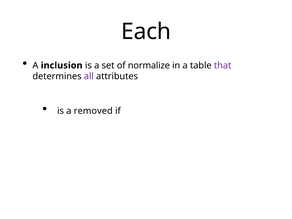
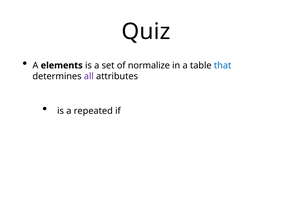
Each: Each -> Quiz (146, 32)
inclusion: inclusion -> elements (62, 65)
that colour: purple -> blue (223, 65)
removed: removed -> repeated (93, 111)
